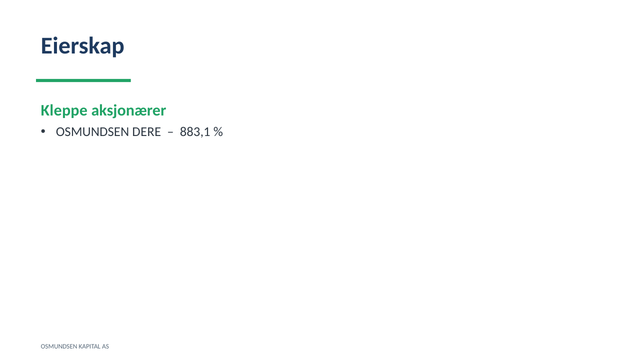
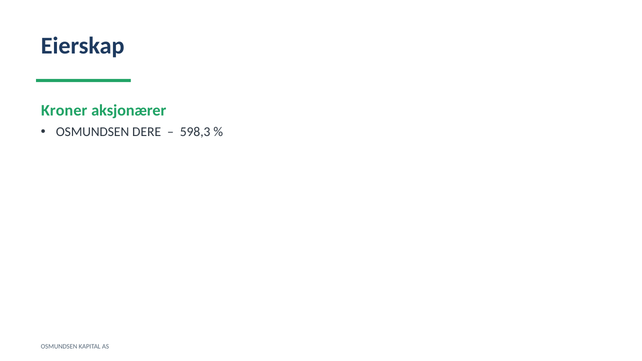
Kleppe: Kleppe -> Kroner (64, 111)
883,1: 883,1 -> 598,3 (195, 132)
